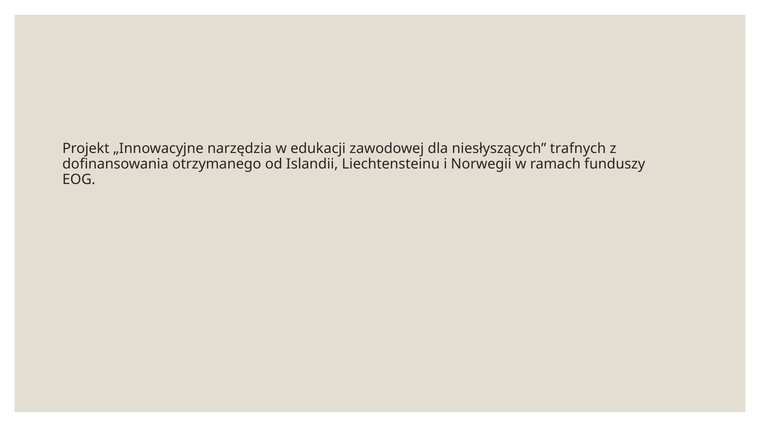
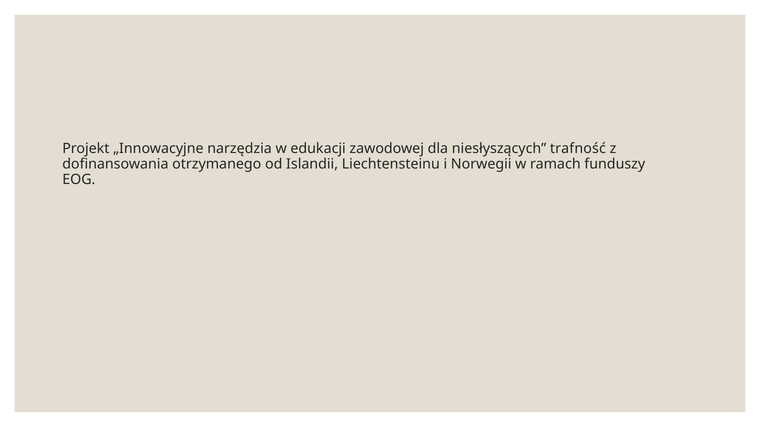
trafnych: trafnych -> trafność (578, 149)
